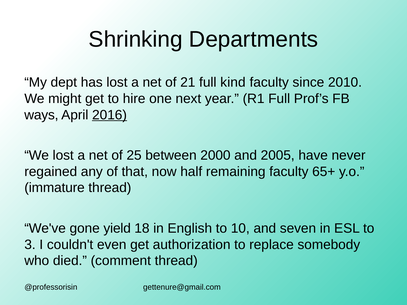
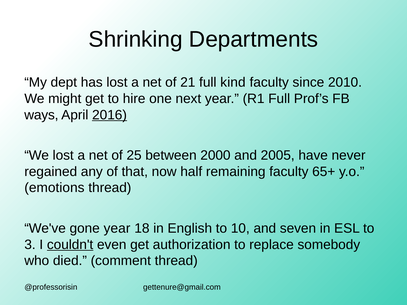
immature: immature -> emotions (54, 188)
gone yield: yield -> year (117, 228)
couldn't underline: none -> present (70, 245)
